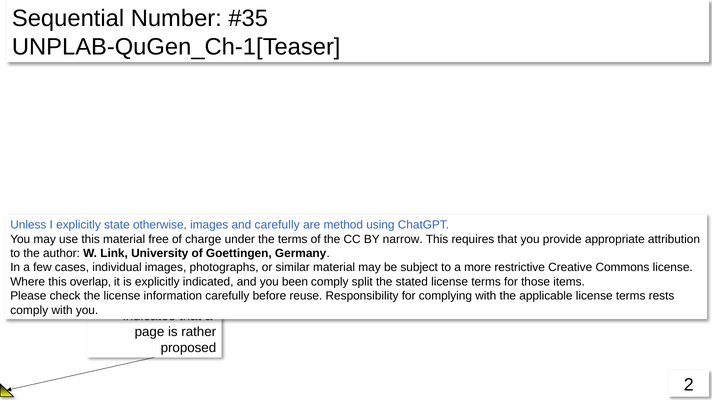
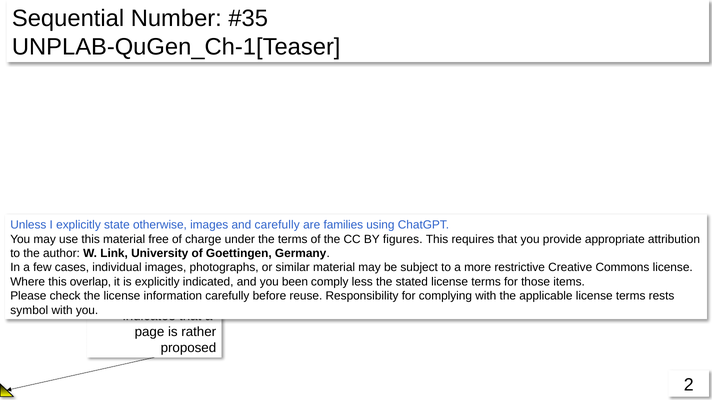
method: method -> families (343, 225)
narrow: narrow -> figures (403, 239)
split: split -> less (362, 282)
comply: comply -> symbol (29, 311)
